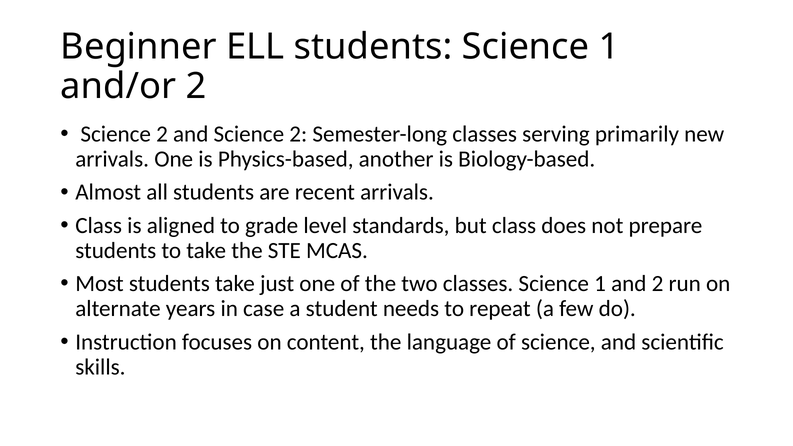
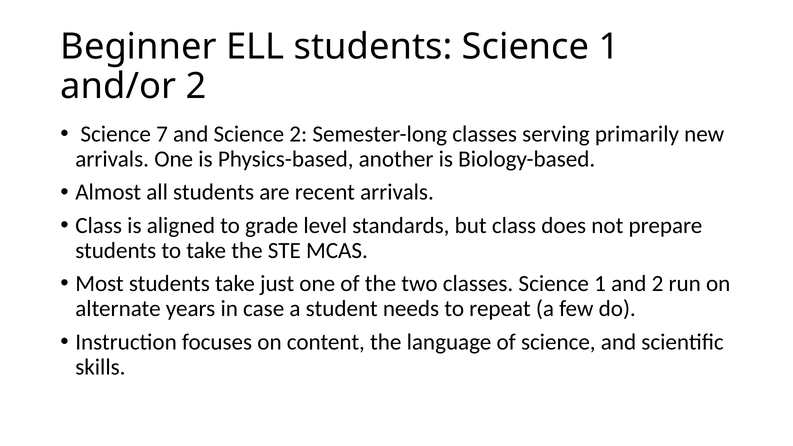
2: 2 -> 7 (162, 134)
